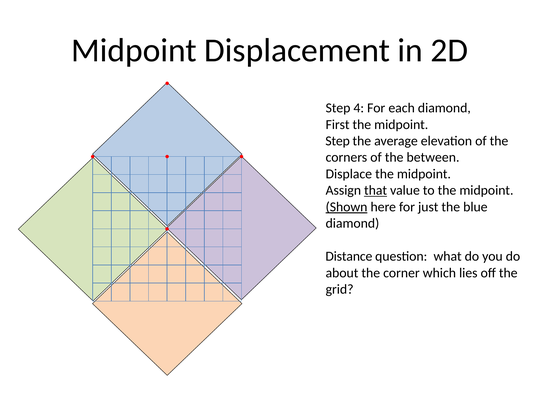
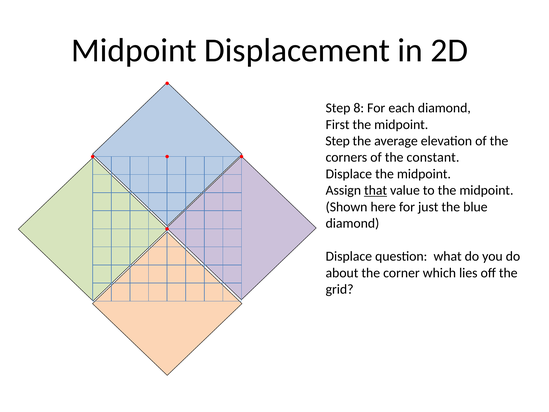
4: 4 -> 8 (359, 108)
between: between -> constant (433, 157)
Shown underline: present -> none (347, 207)
Distance: Distance -> Displace (349, 256)
